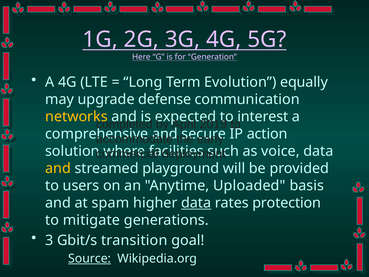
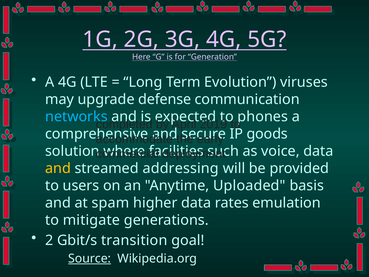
equally: equally -> viruses (304, 82)
networks colour: yellow -> light blue (76, 117)
interest: interest -> phones (263, 117)
action: action -> goods (267, 134)
playground: playground -> addressing (181, 168)
data underline: present -> none (196, 203)
protection: protection -> emulation (287, 203)
3: 3 -> 2 (49, 240)
